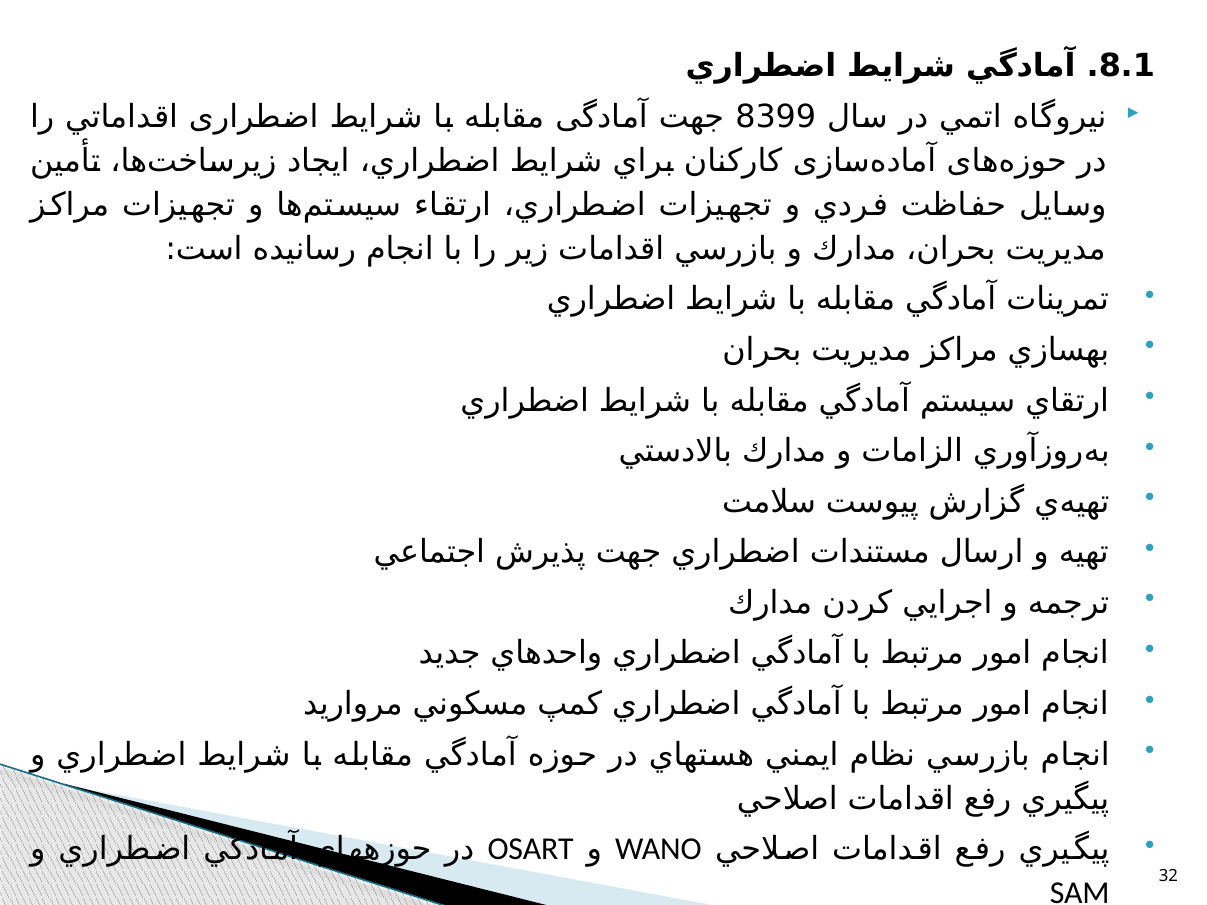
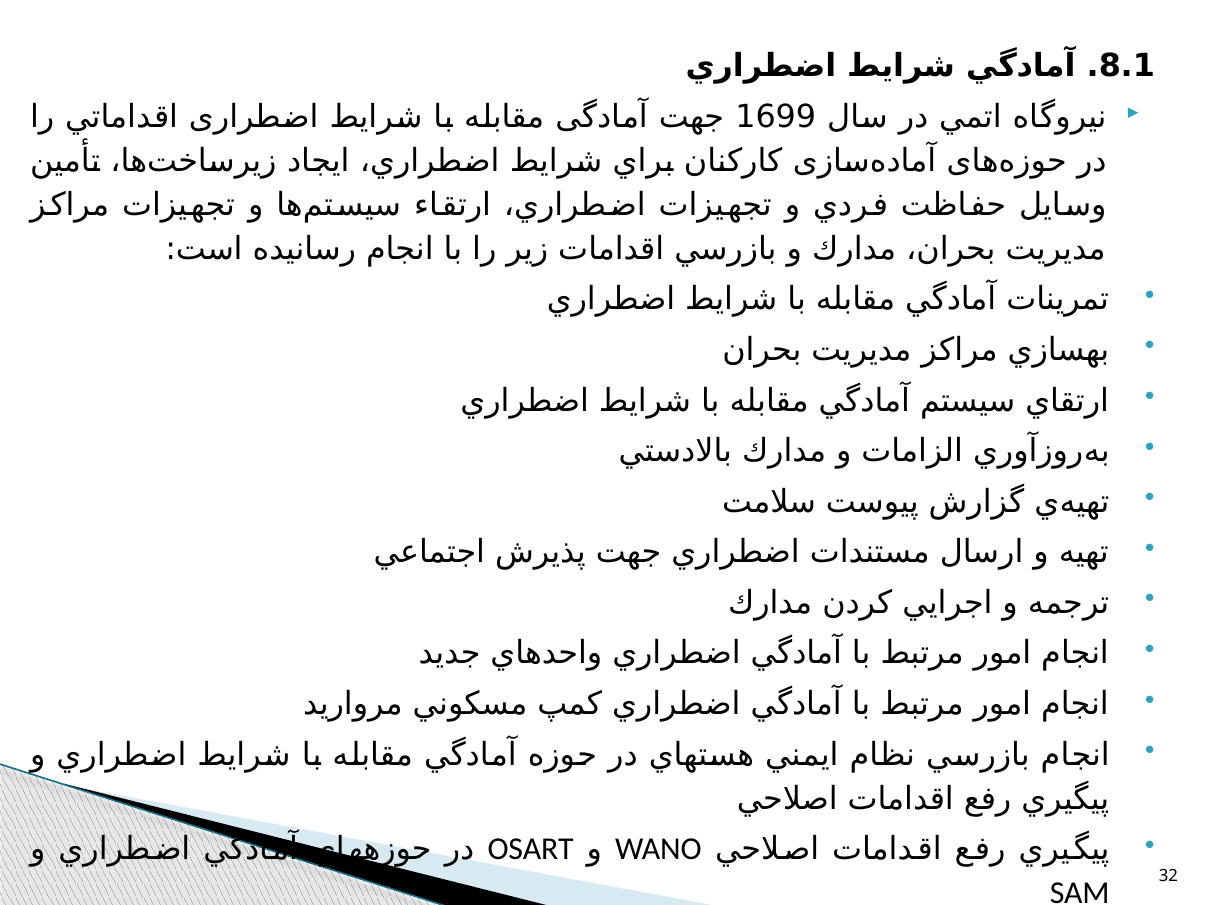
8399: 8399 -> 1699 (776, 117)
